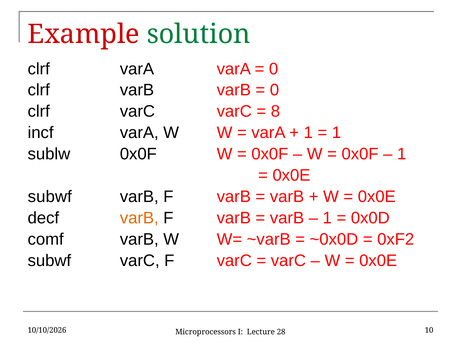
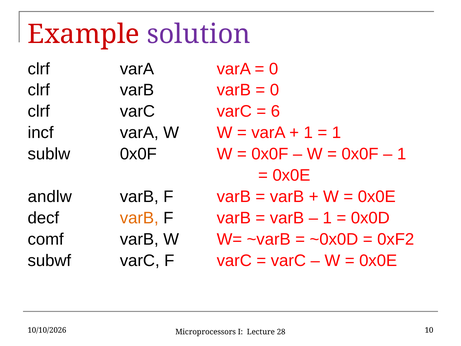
solution colour: green -> purple (199, 34)
8: 8 -> 6 (275, 111)
subwf: subwf -> andlw (50, 197)
